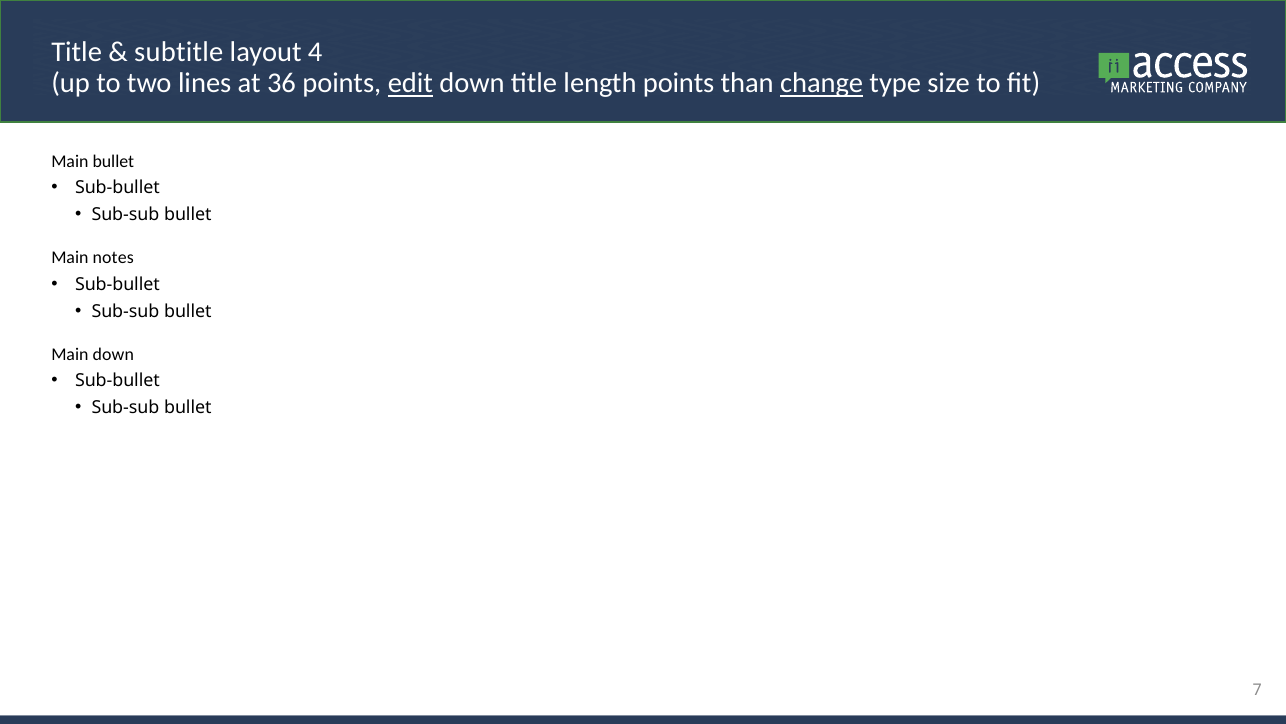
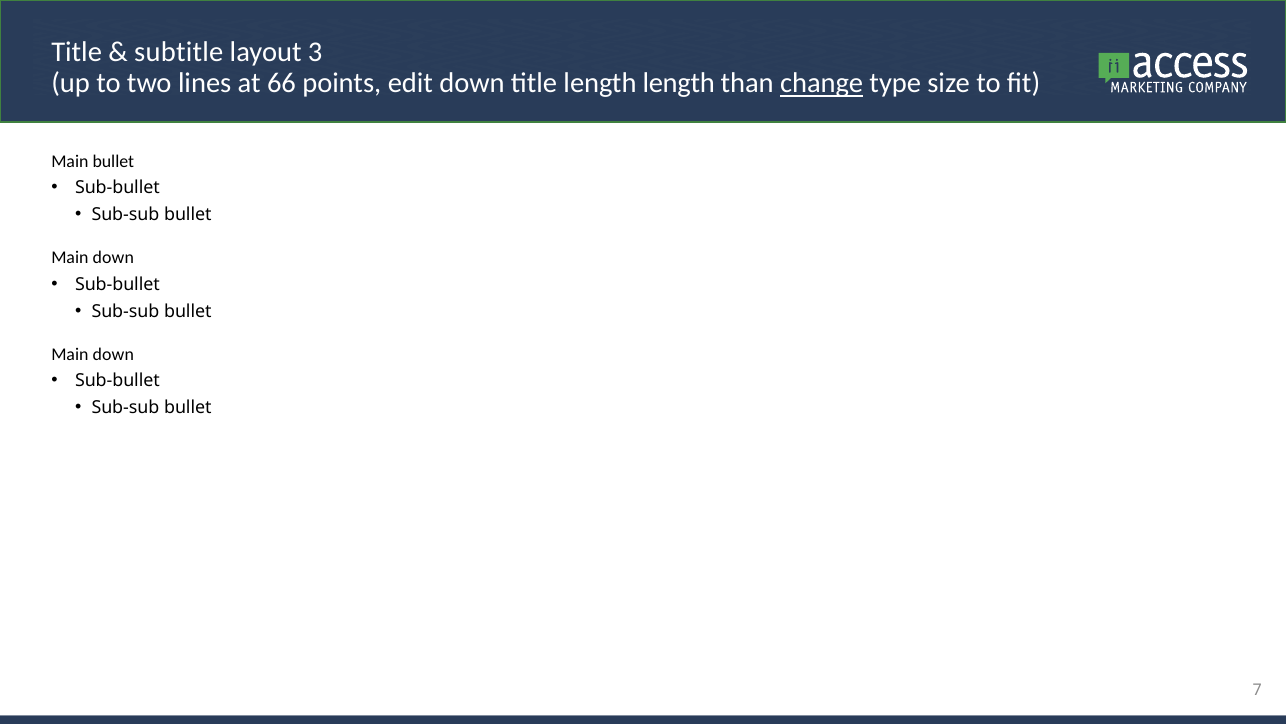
4: 4 -> 3 (315, 53)
36: 36 -> 66 (281, 83)
edit underline: present -> none (410, 83)
length points: points -> length (679, 83)
notes: notes -> down (113, 258)
